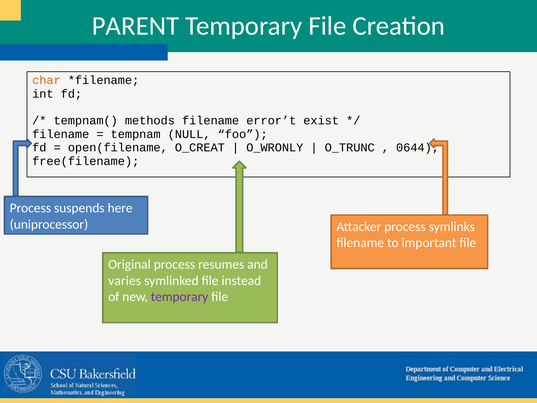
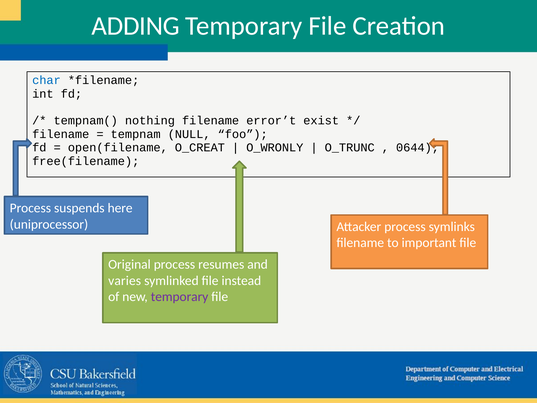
PARENT: PARENT -> ADDING (136, 26)
char colour: orange -> blue (46, 80)
methods: methods -> nothing (150, 121)
